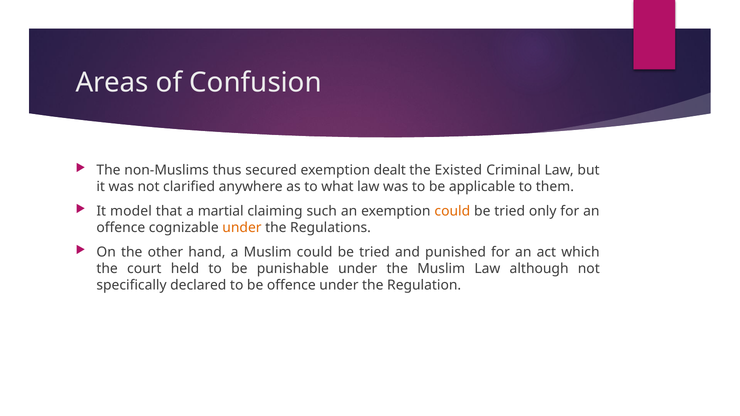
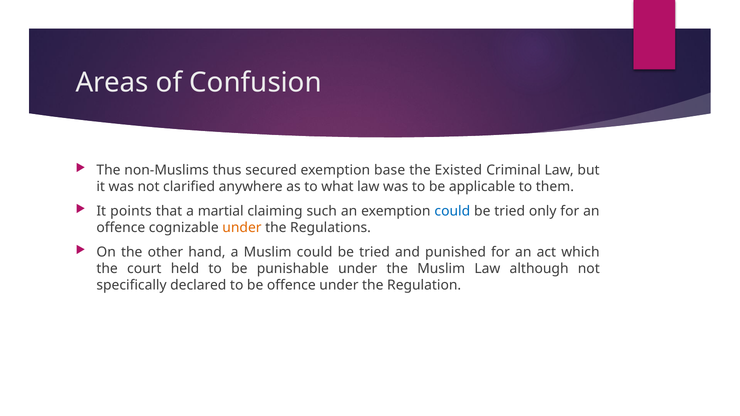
dealt: dealt -> base (390, 170)
model: model -> points (131, 211)
could colour: orange -> blue (452, 211)
